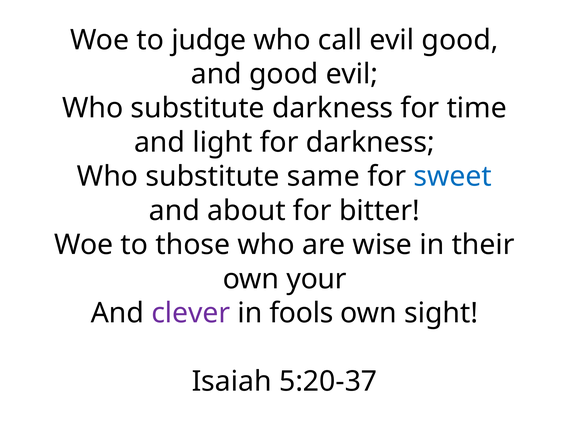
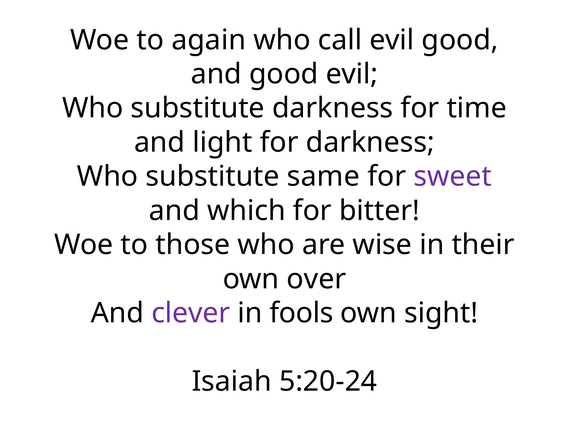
judge: judge -> again (209, 40)
sweet colour: blue -> purple (453, 176)
about: about -> which (247, 211)
your: your -> over (316, 279)
5:20-37: 5:20-37 -> 5:20-24 (328, 381)
